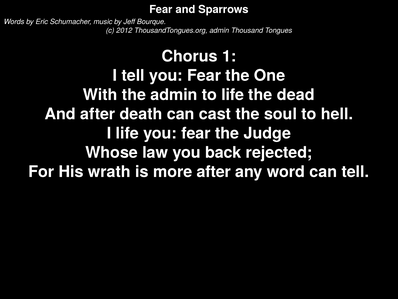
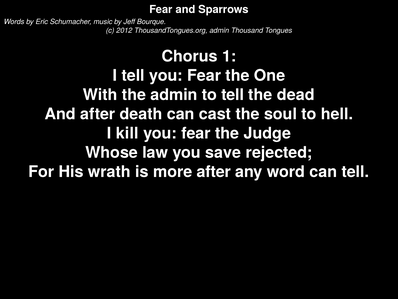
to life: life -> tell (233, 95)
I life: life -> kill (127, 133)
back: back -> save (223, 152)
